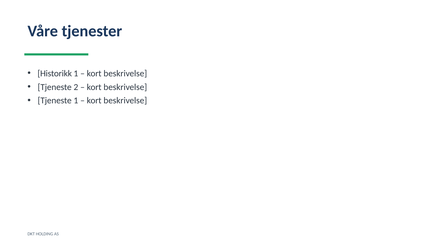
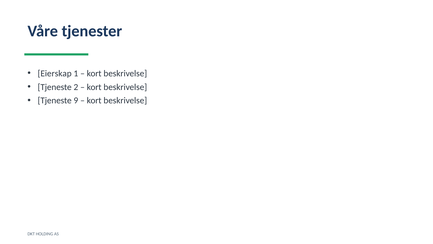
Historikk: Historikk -> Eierskap (55, 73)
Tjeneste 1: 1 -> 9 (76, 100)
